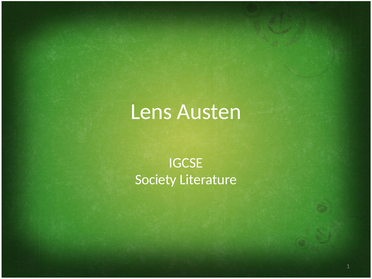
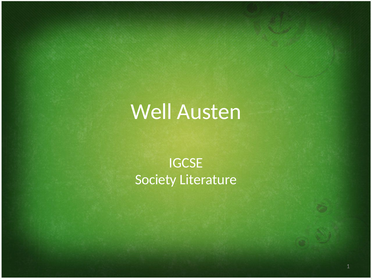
Lens: Lens -> Well (151, 112)
